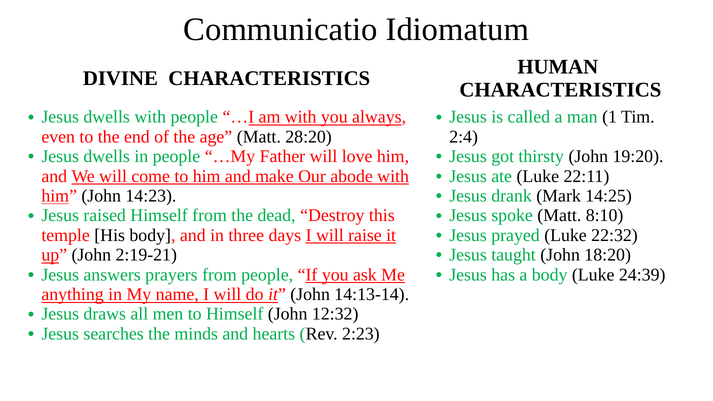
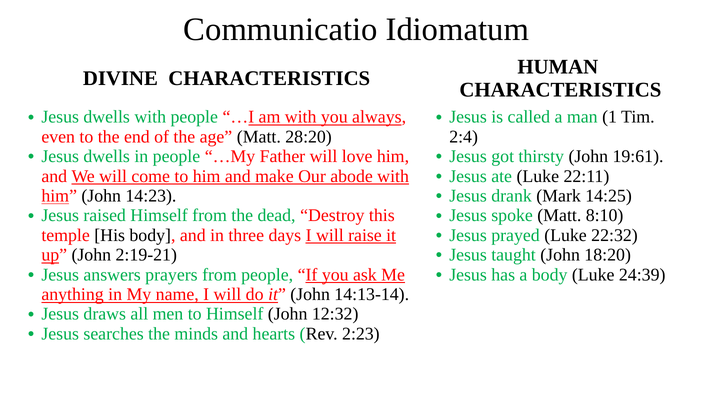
19:20: 19:20 -> 19:61 (638, 156)
